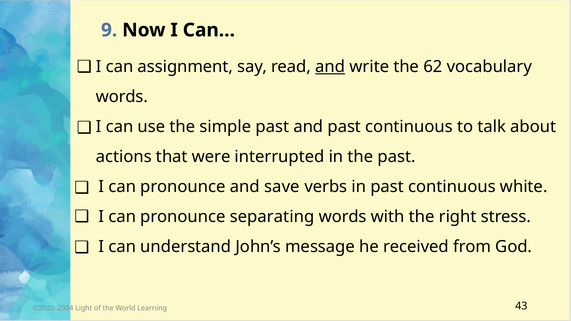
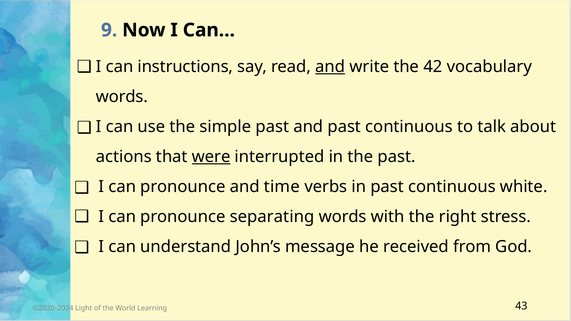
assignment: assignment -> instructions (185, 67)
62: 62 -> 42 (433, 67)
were underline: none -> present (211, 157)
save: save -> time (282, 187)
